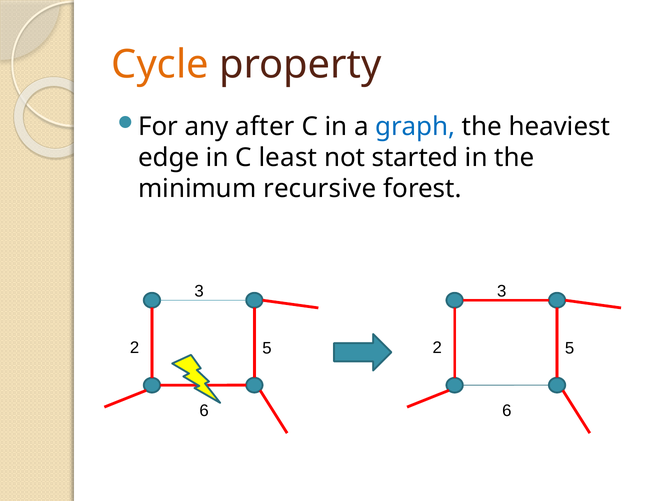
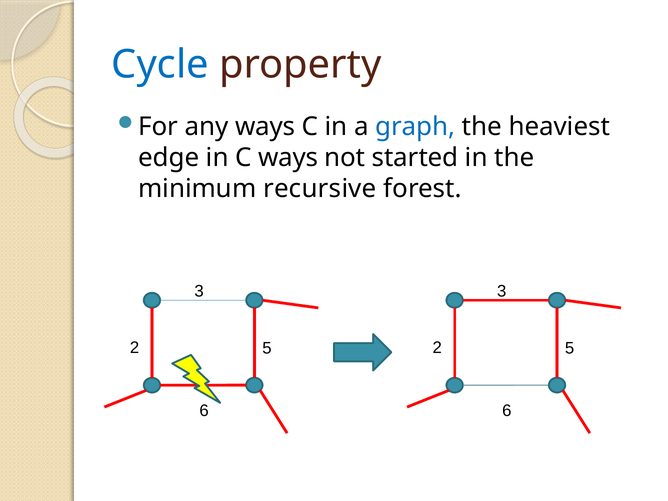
Cycle colour: orange -> blue (160, 65)
any after: after -> ways (265, 127)
C least: least -> ways (288, 158)
